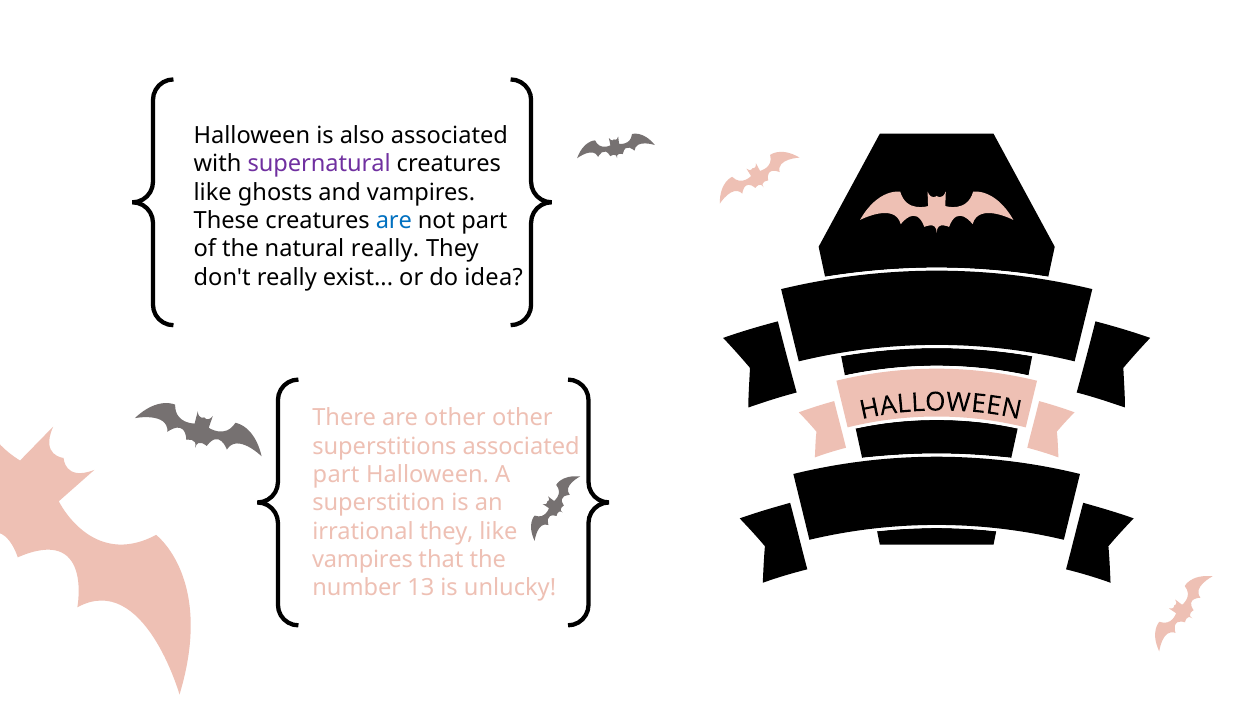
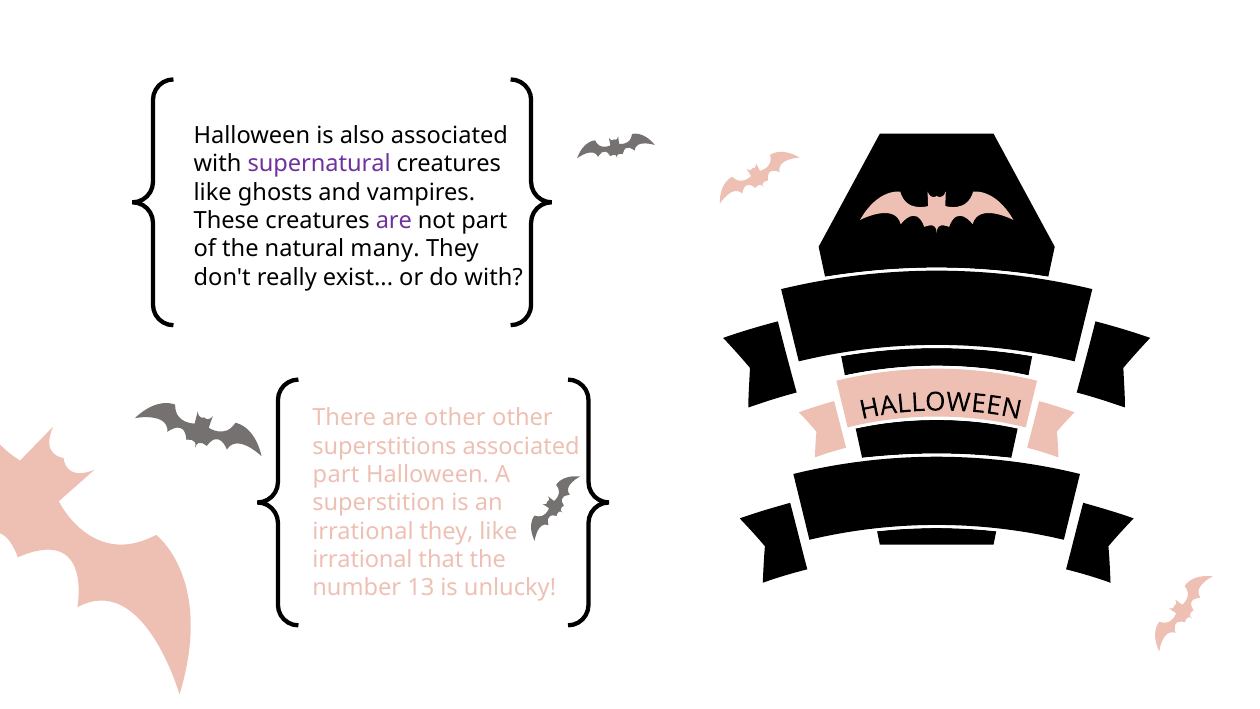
are colour: blue -> purple (394, 221)
natural really: really -> many (385, 249)
do idea: idea -> with (494, 277)
vampires: vampires -> irrational (362, 560)
